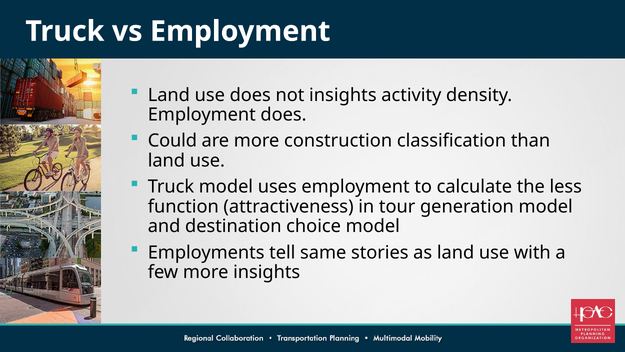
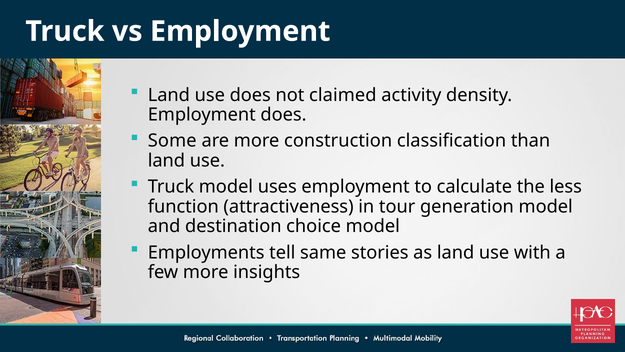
not insights: insights -> claimed (343, 95)
Could: Could -> Some (172, 141)
